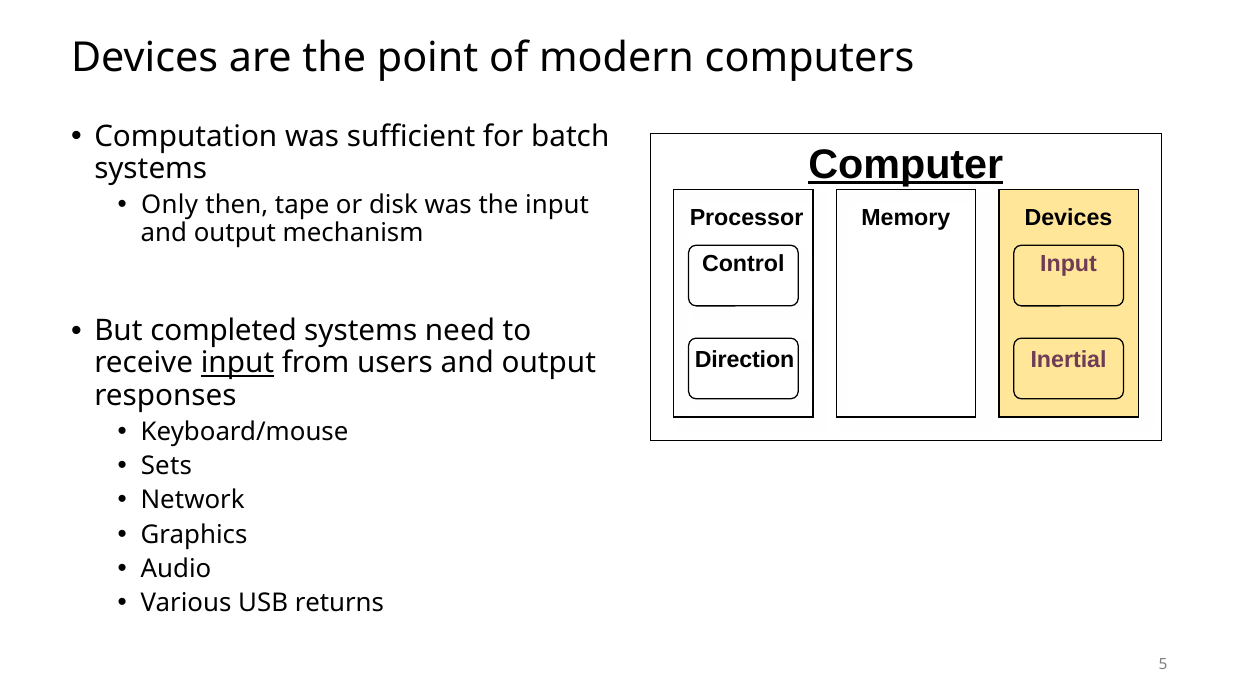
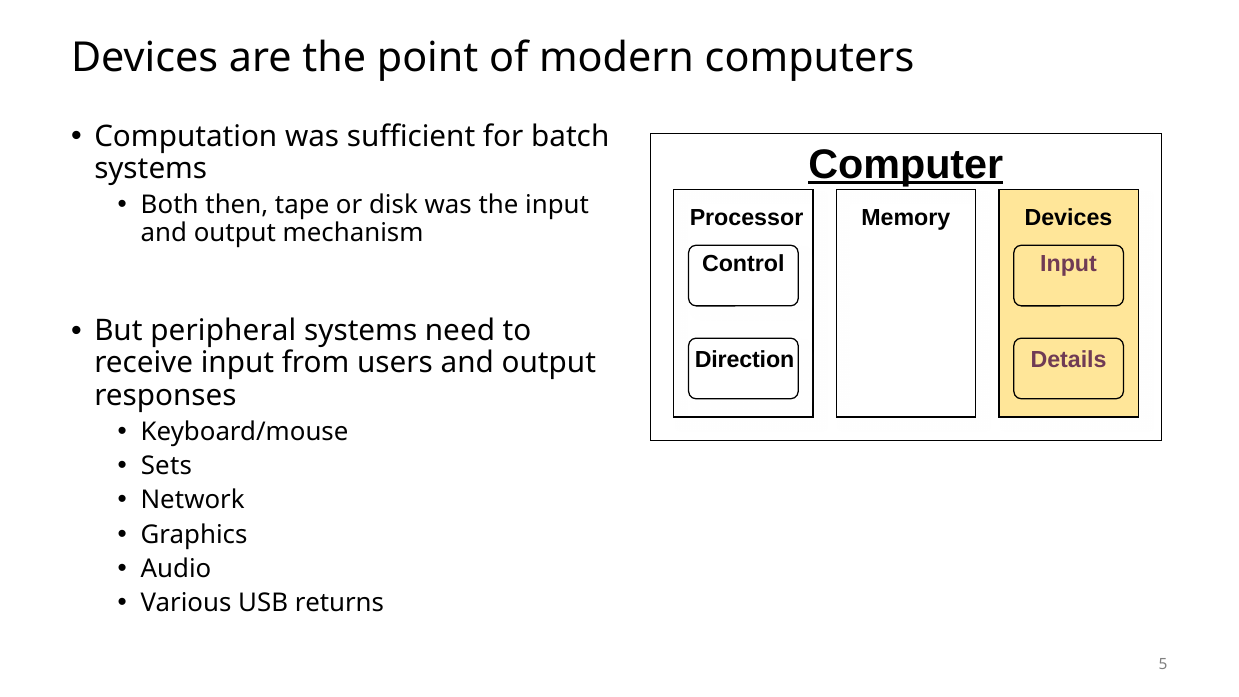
Only: Only -> Both (170, 205)
completed: completed -> peripheral (223, 331)
Inertial: Inertial -> Details (1069, 359)
input underline: present -> none (237, 363)
